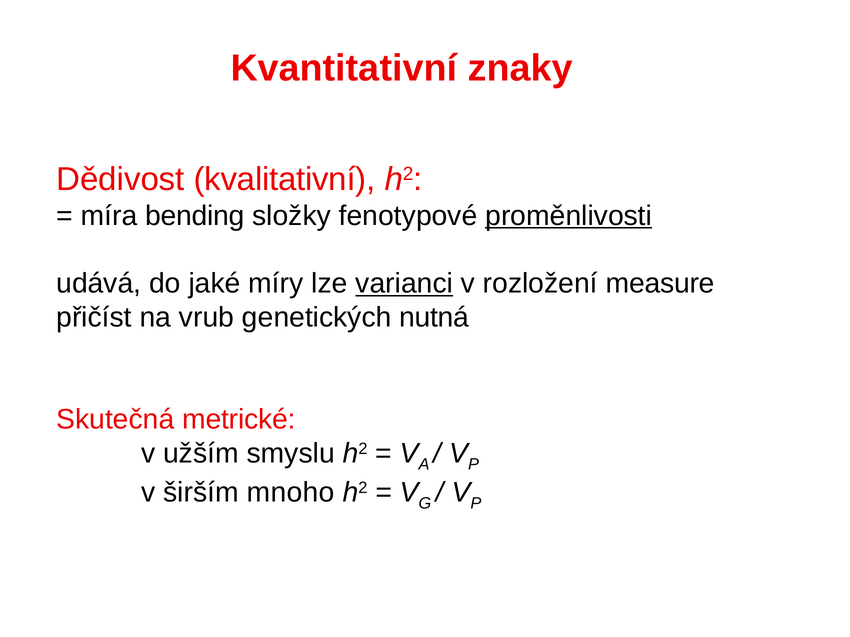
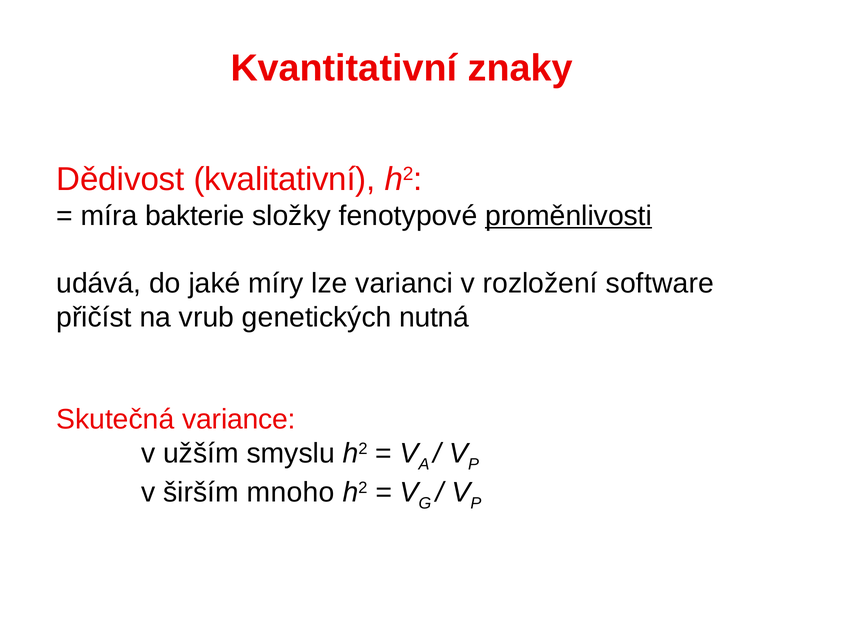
bending: bending -> bakterie (195, 216)
varianci underline: present -> none (404, 284)
measure: measure -> software (660, 284)
metrické: metrické -> variance (239, 420)
